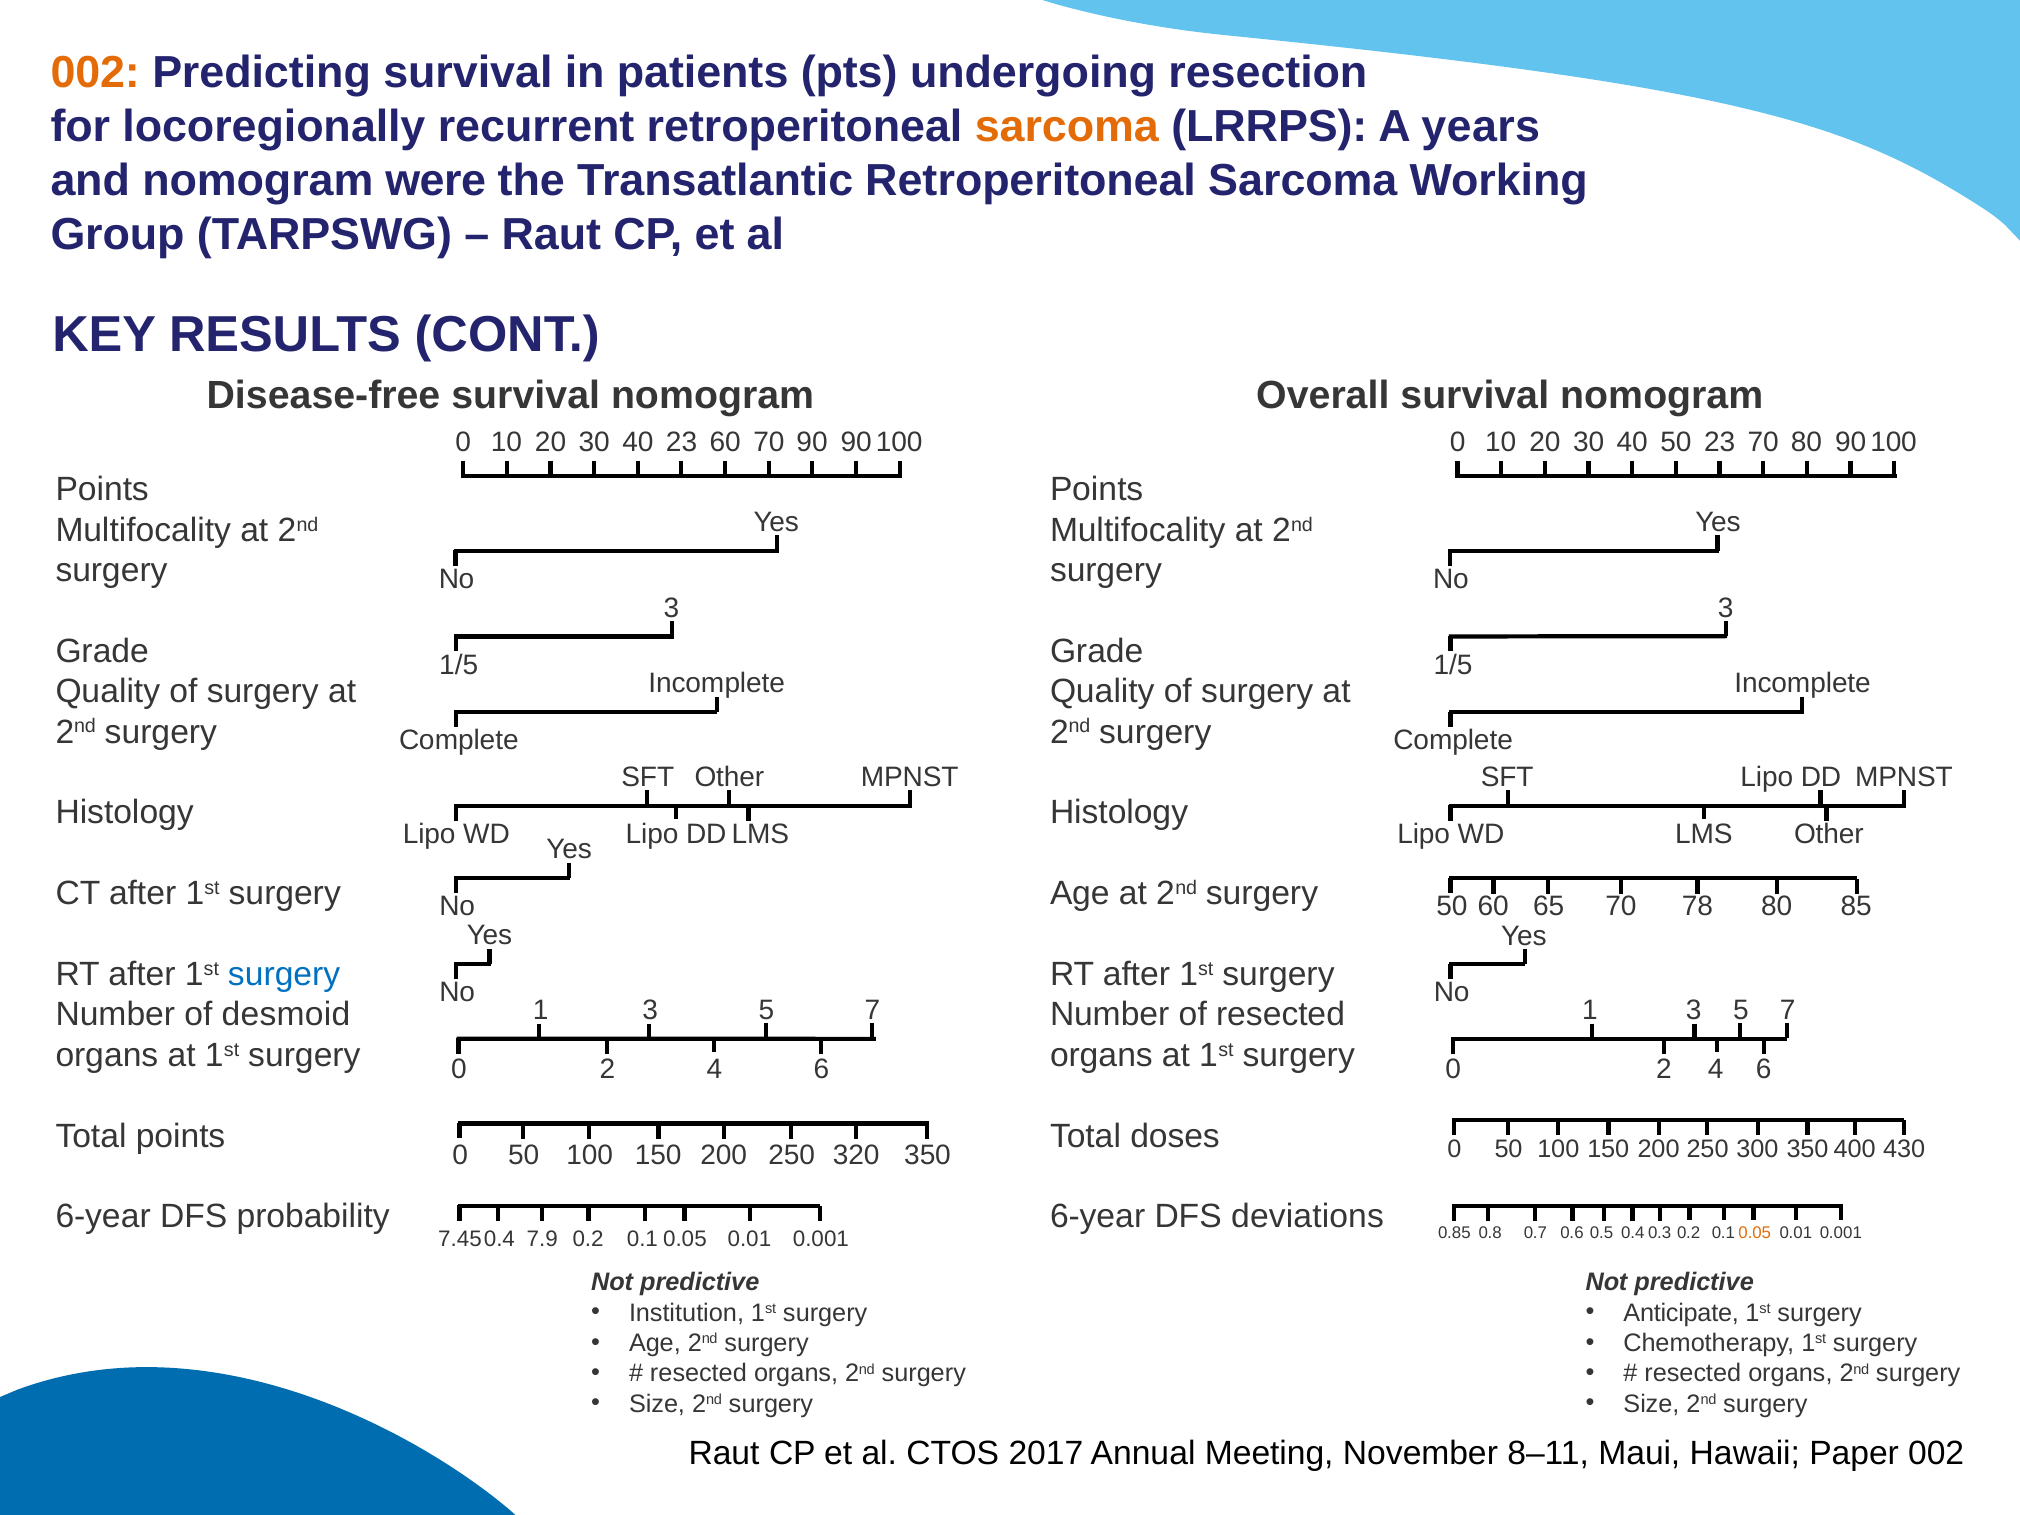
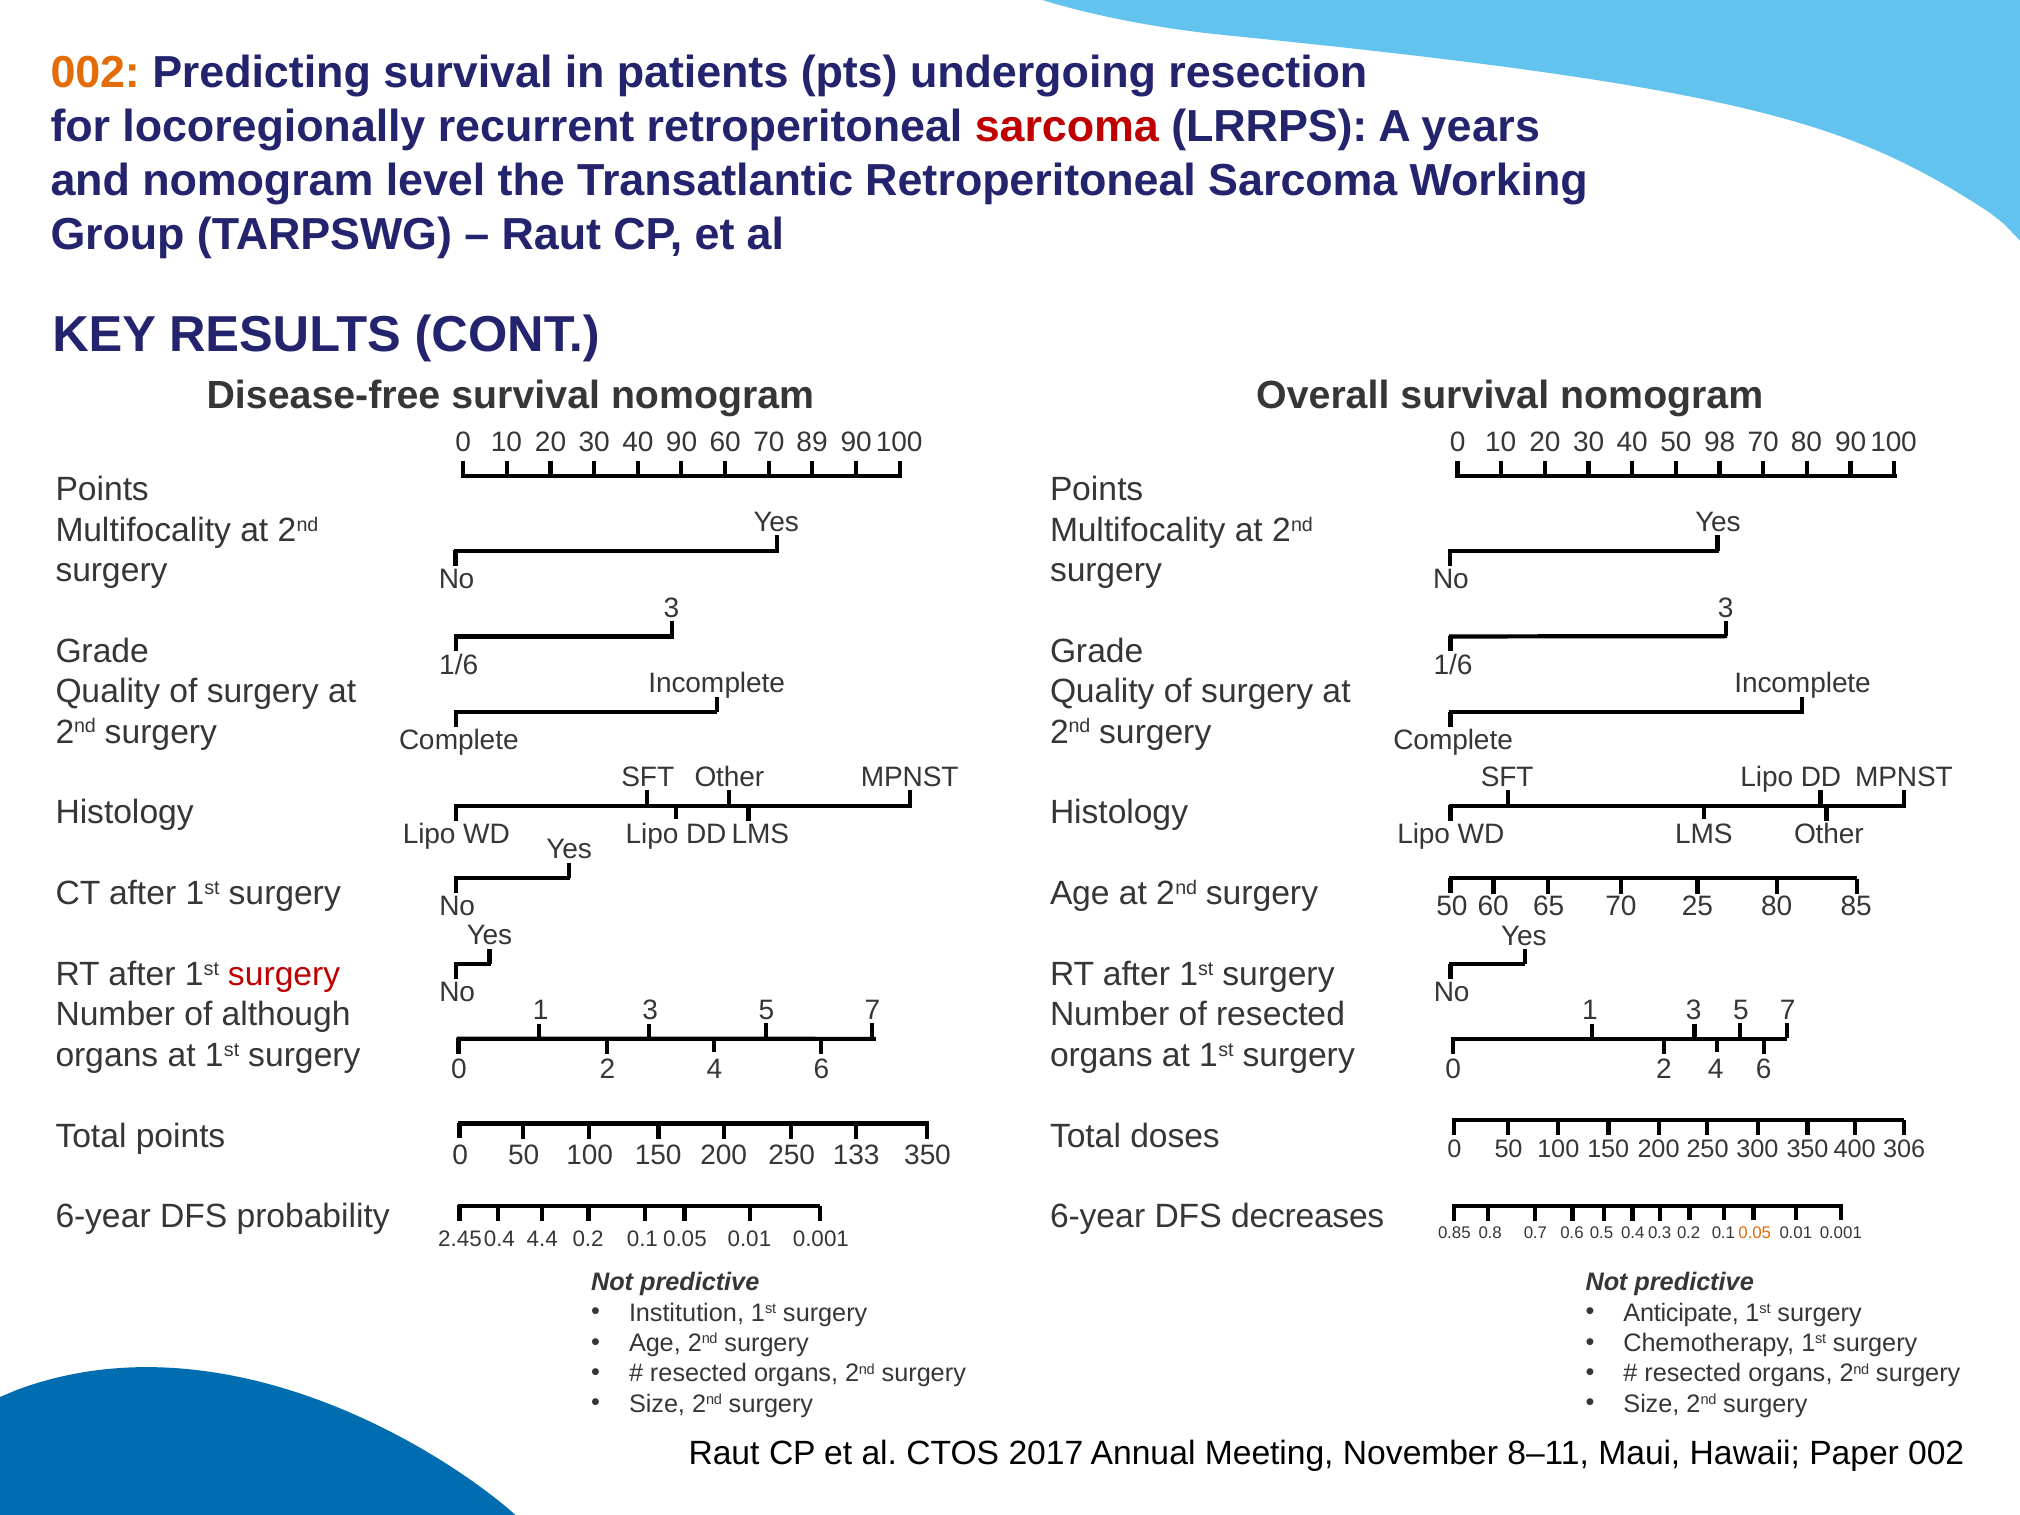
sarcoma colour: orange -> red (1067, 127)
were: were -> level (435, 180)
40 23: 23 -> 90 (682, 443)
90: 90 -> 89 (812, 443)
50 23: 23 -> 98 (1720, 443)
1/5: 1/5 -> 1/6 (459, 665)
1/5: 1/5 -> 1/6 (1453, 665)
78: 78 -> 25 (1697, 907)
surgery colour: blue -> red (284, 974)
desmoid: desmoid -> although (286, 1015)
430: 430 -> 306 (1904, 1149)
320: 320 -> 133 (856, 1155)
deviations: deviations -> decreases (1308, 1217)
7.45: 7.45 -> 2.45 (460, 1239)
7.9: 7.9 -> 4.4 (542, 1239)
